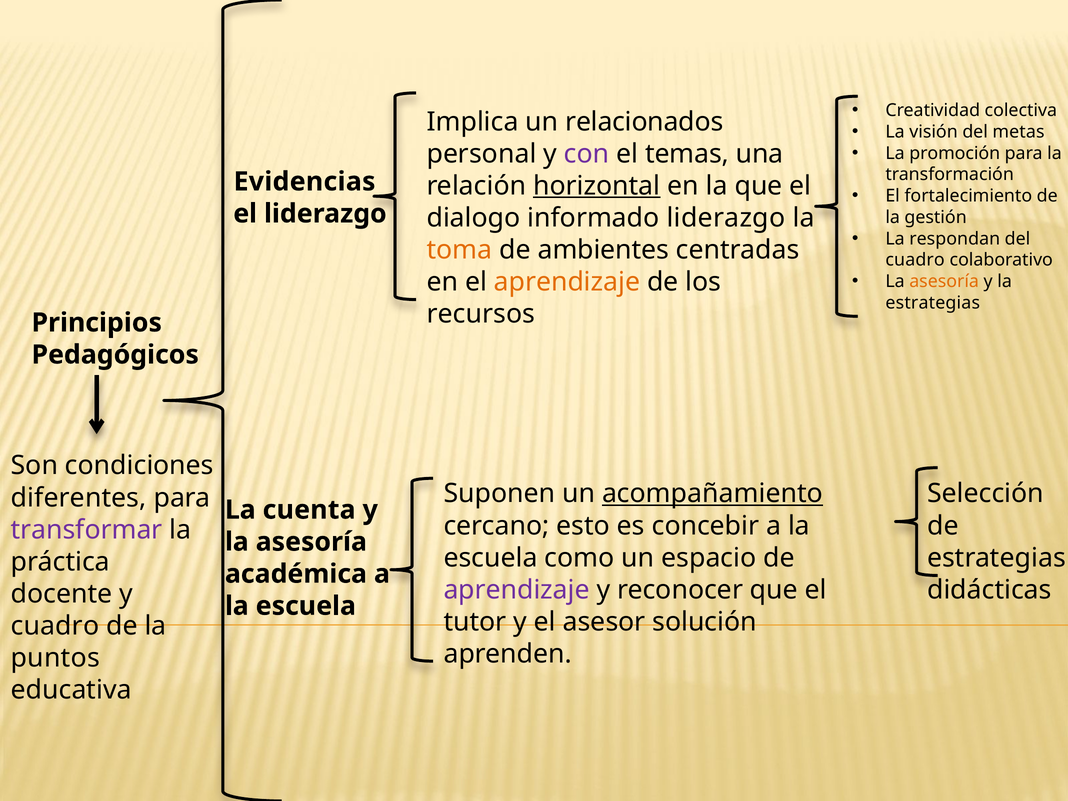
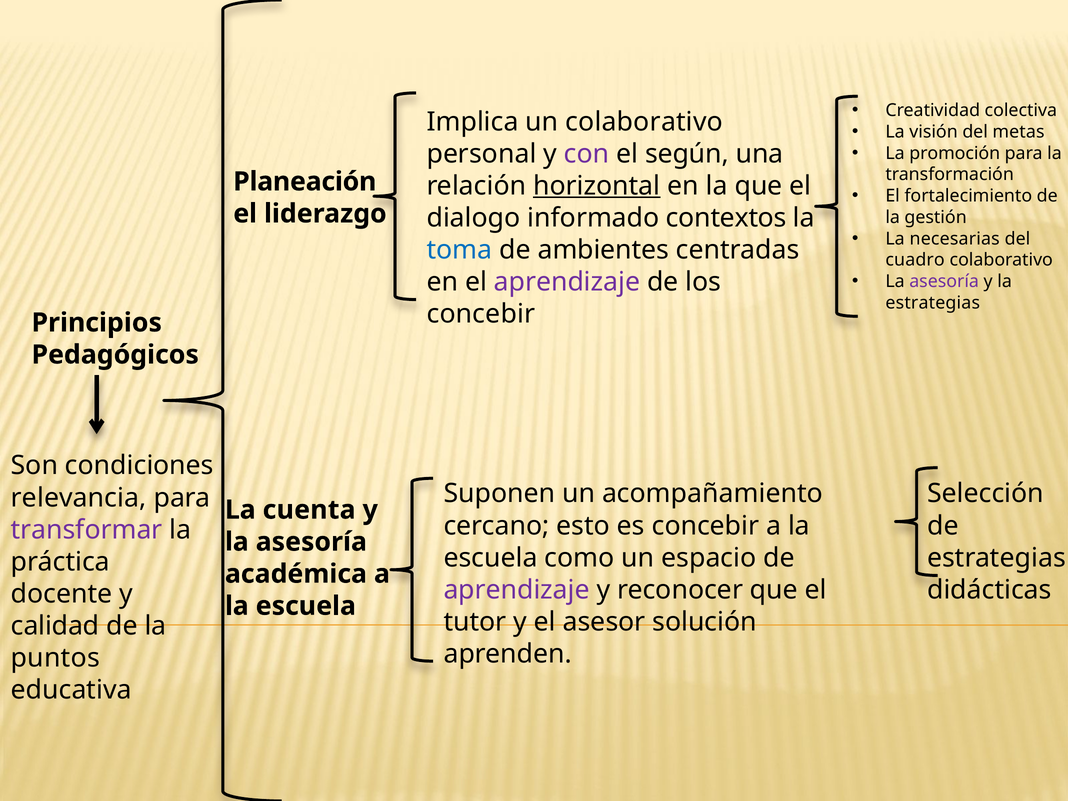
un relacionados: relacionados -> colaborativo (644, 122)
temas: temas -> según (687, 154)
Evidencias: Evidencias -> Planeación (305, 182)
informado liderazgo: liderazgo -> contextos (726, 218)
respondan: respondan -> necesarias (955, 239)
toma colour: orange -> blue (460, 250)
asesoría colour: orange -> purple (944, 281)
aprendizaje colour: orange -> purple (567, 282)
recursos: recursos -> concebir (481, 314)
acompañamiento underline: present -> none (712, 494)
diferentes: diferentes -> relevancia (79, 498)
cuadro: cuadro -> calidad (55, 626)
